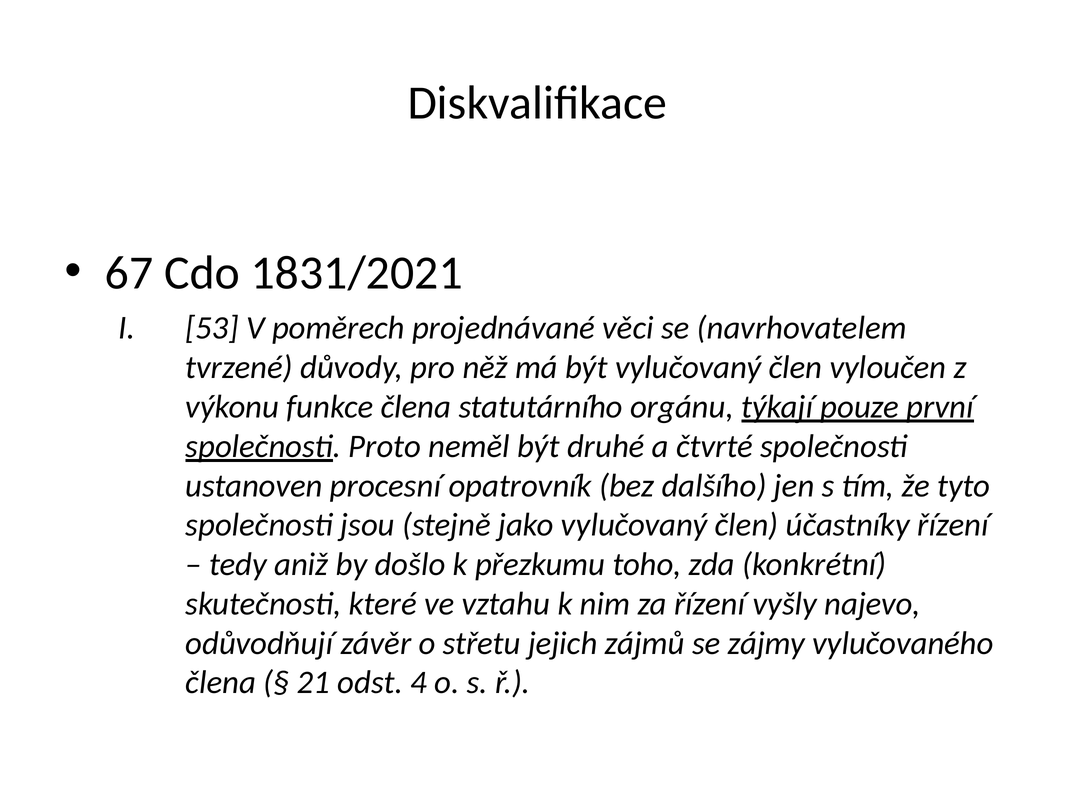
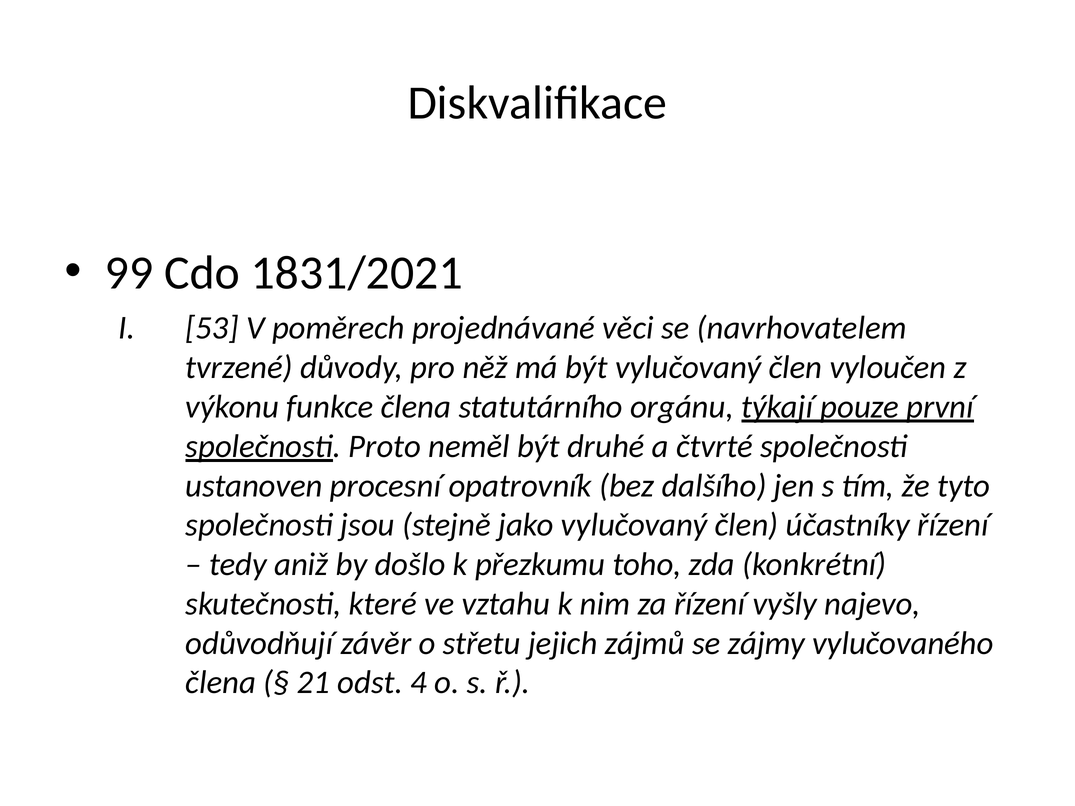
67: 67 -> 99 (129, 273)
